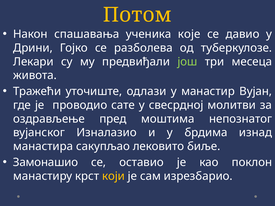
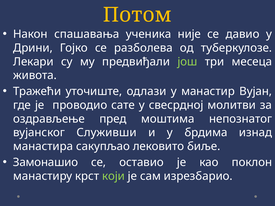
које: које -> није (189, 34)
Изналазио: Изналазио -> Служивши (107, 133)
који colour: yellow -> light green (113, 176)
